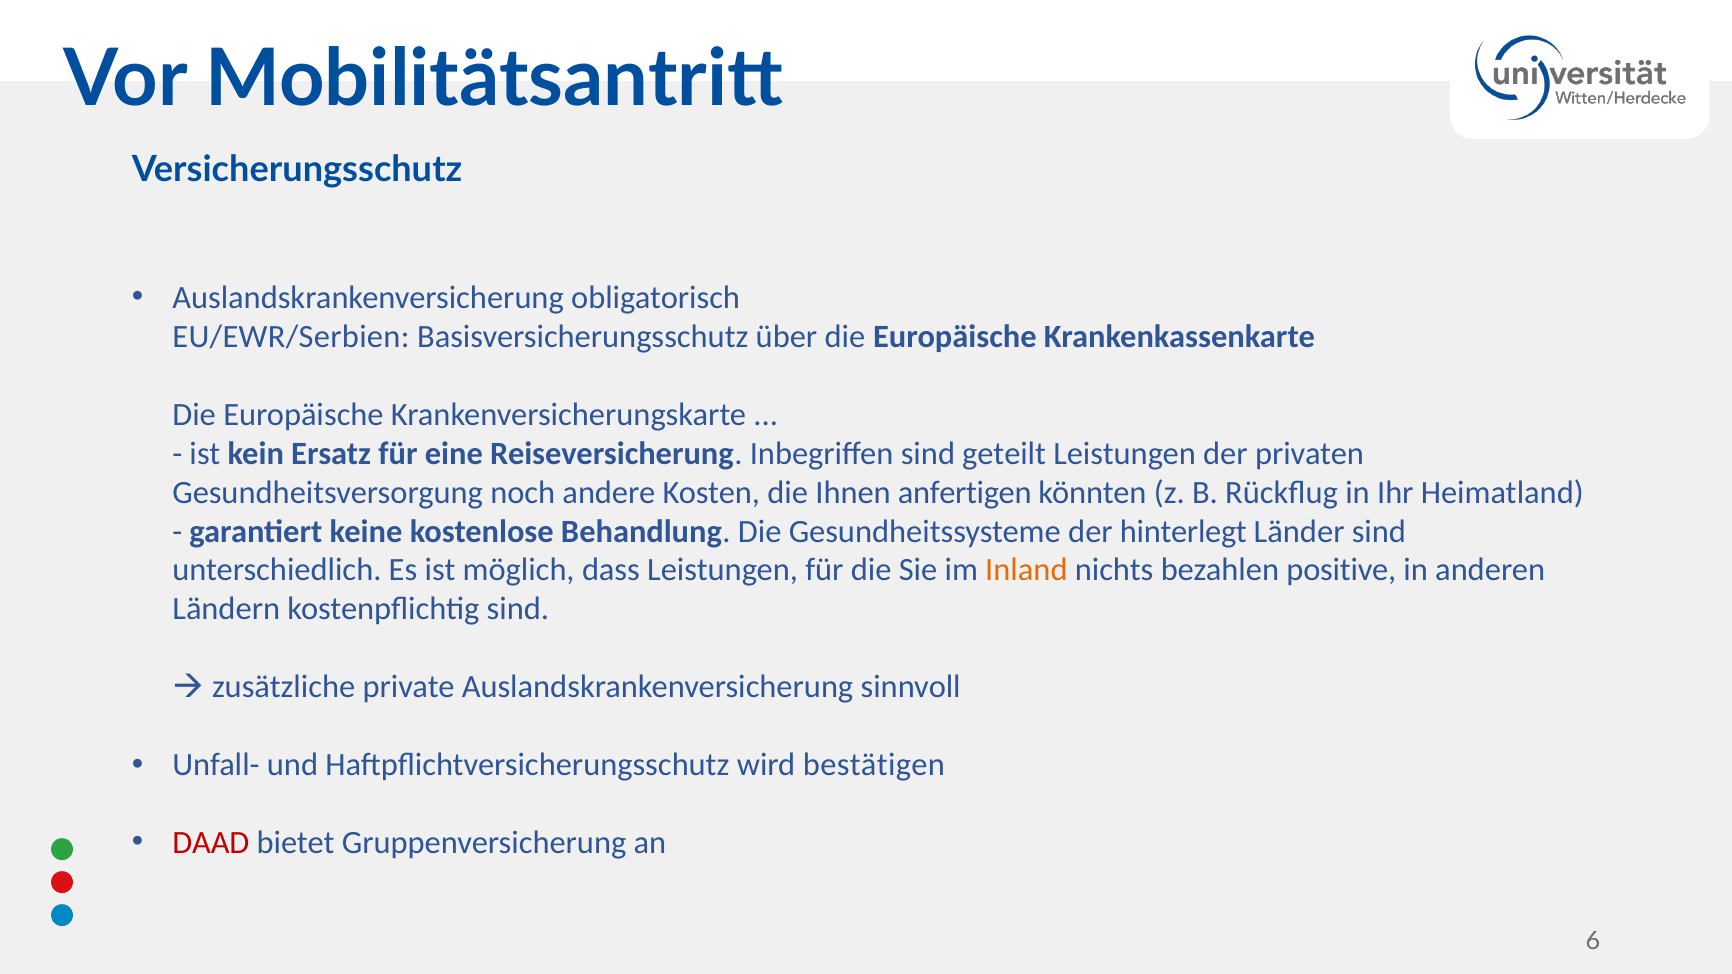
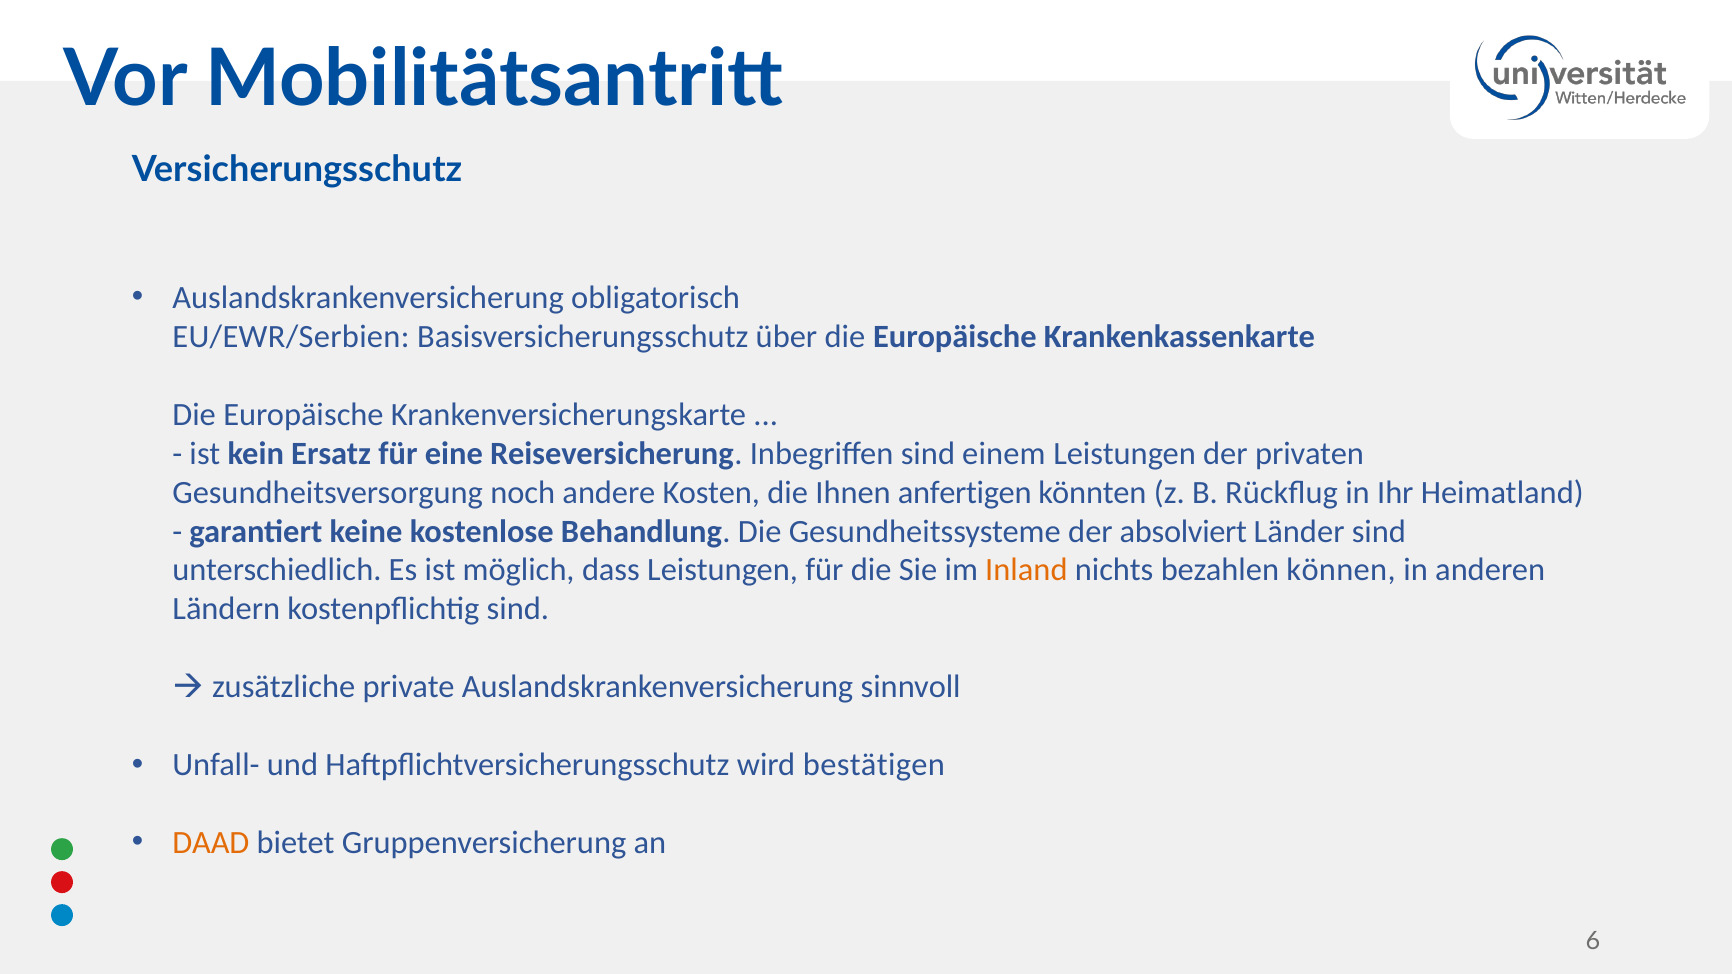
geteilt: geteilt -> einem (1004, 453)
hinterlegt: hinterlegt -> absolviert (1183, 531)
positive: positive -> können (1341, 570)
DAAD colour: red -> orange (211, 843)
